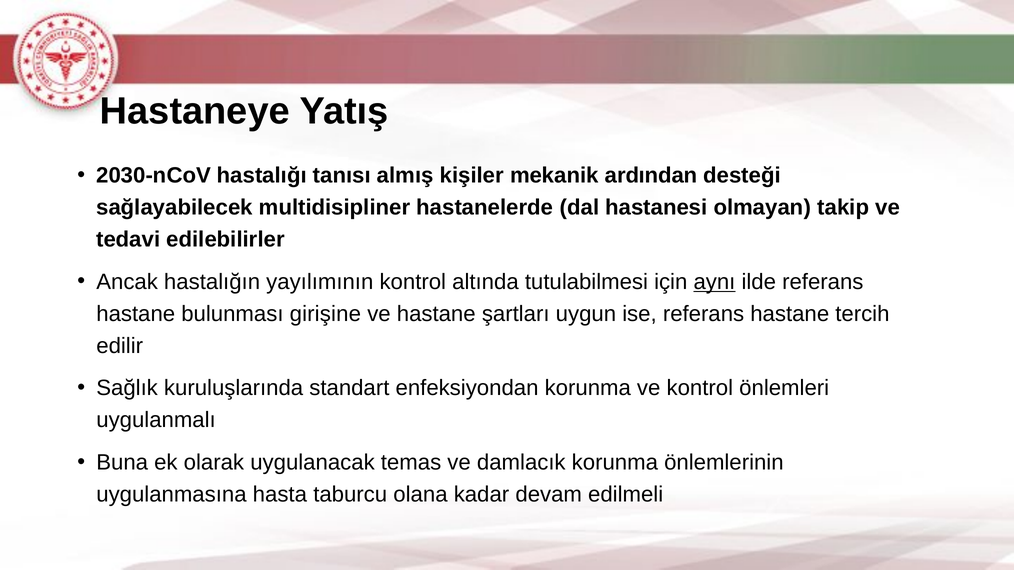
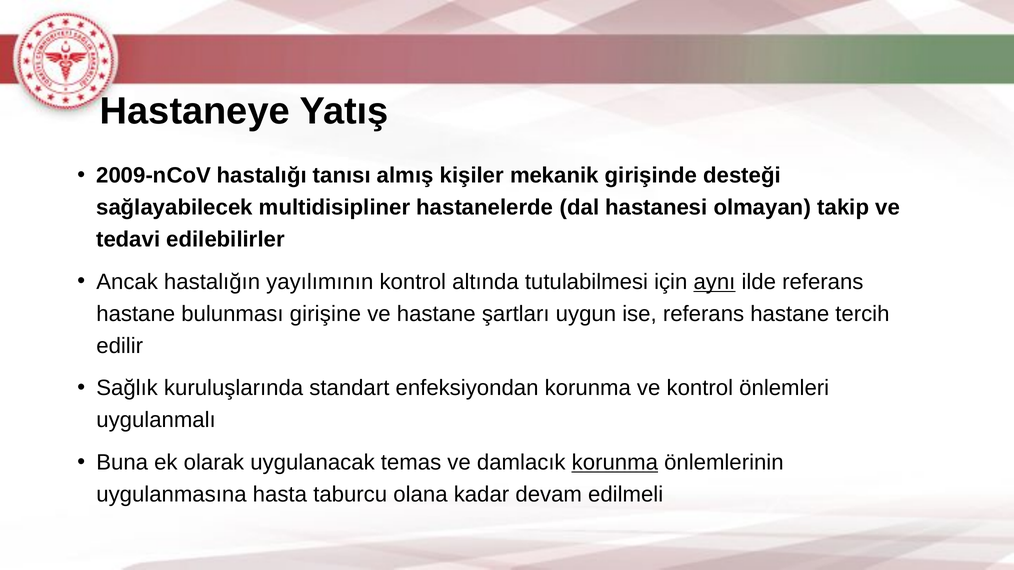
2030-nCoV: 2030-nCoV -> 2009-nCoV (154, 176)
ardından: ardından -> girişinde (651, 176)
korunma underline: none -> present (615, 463)
